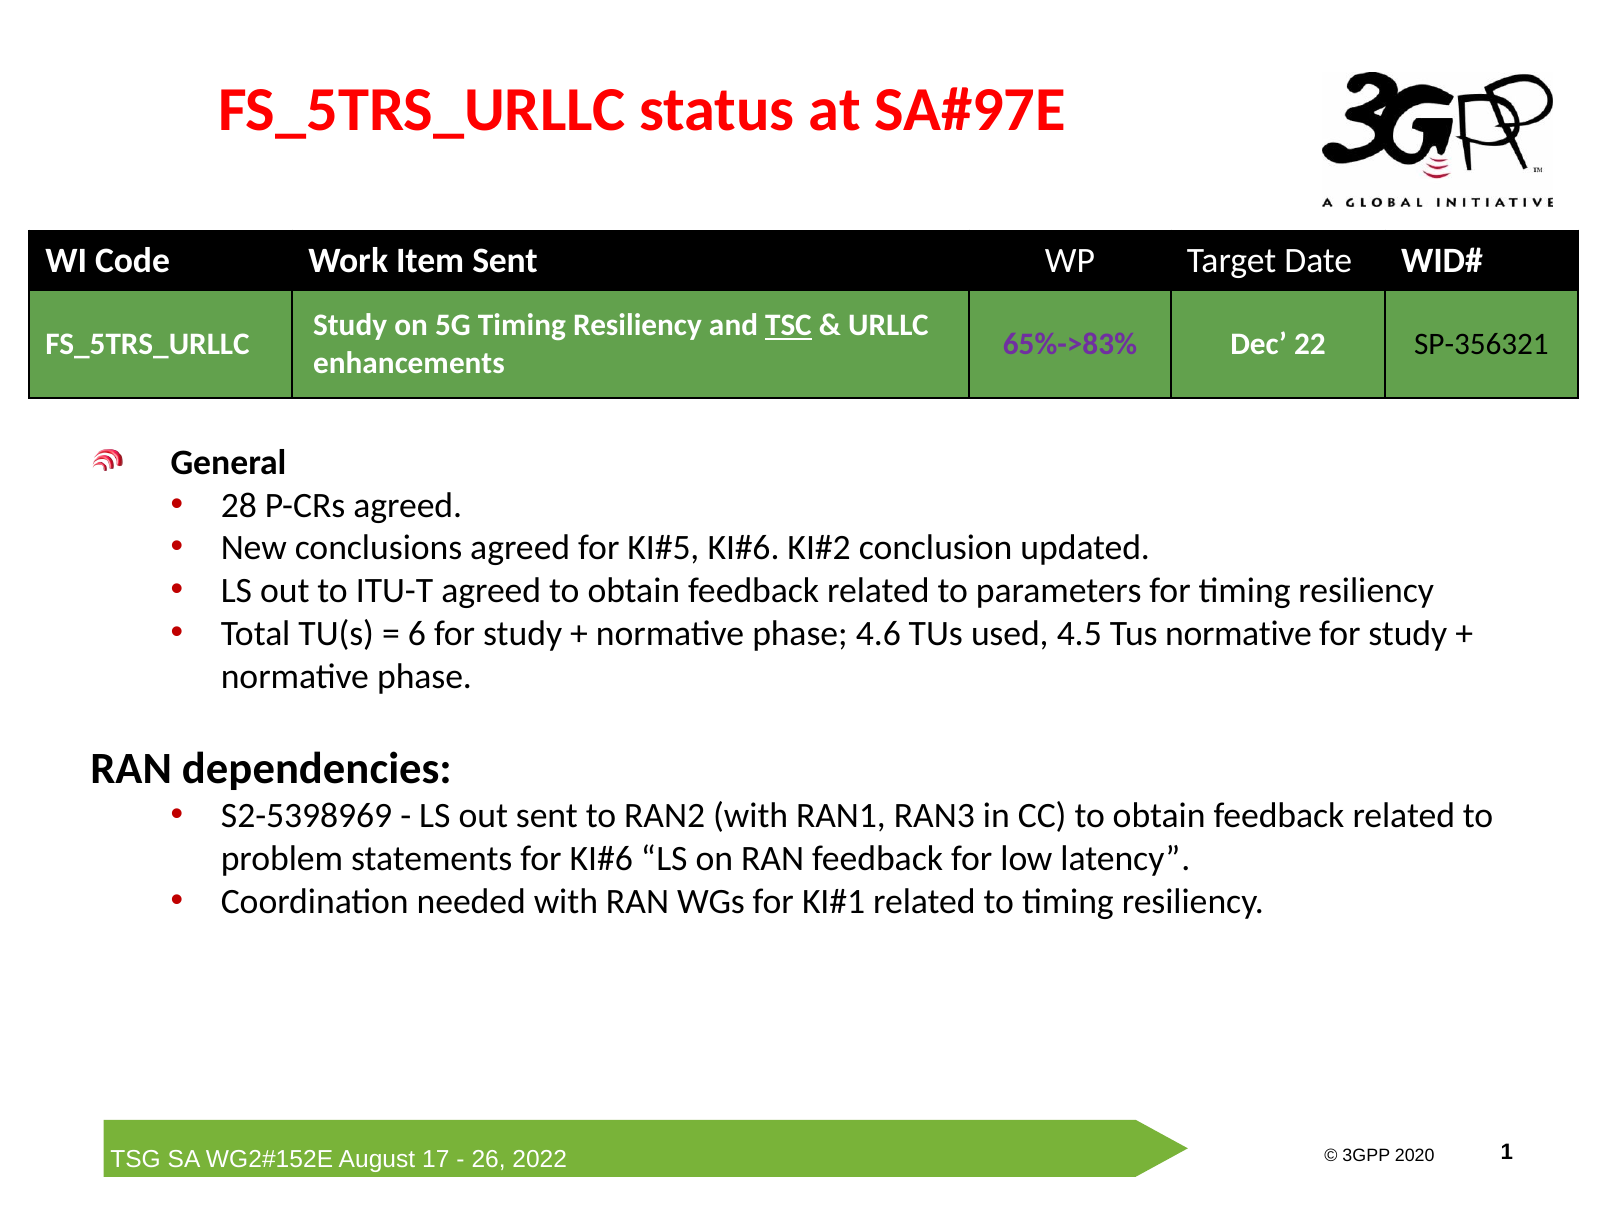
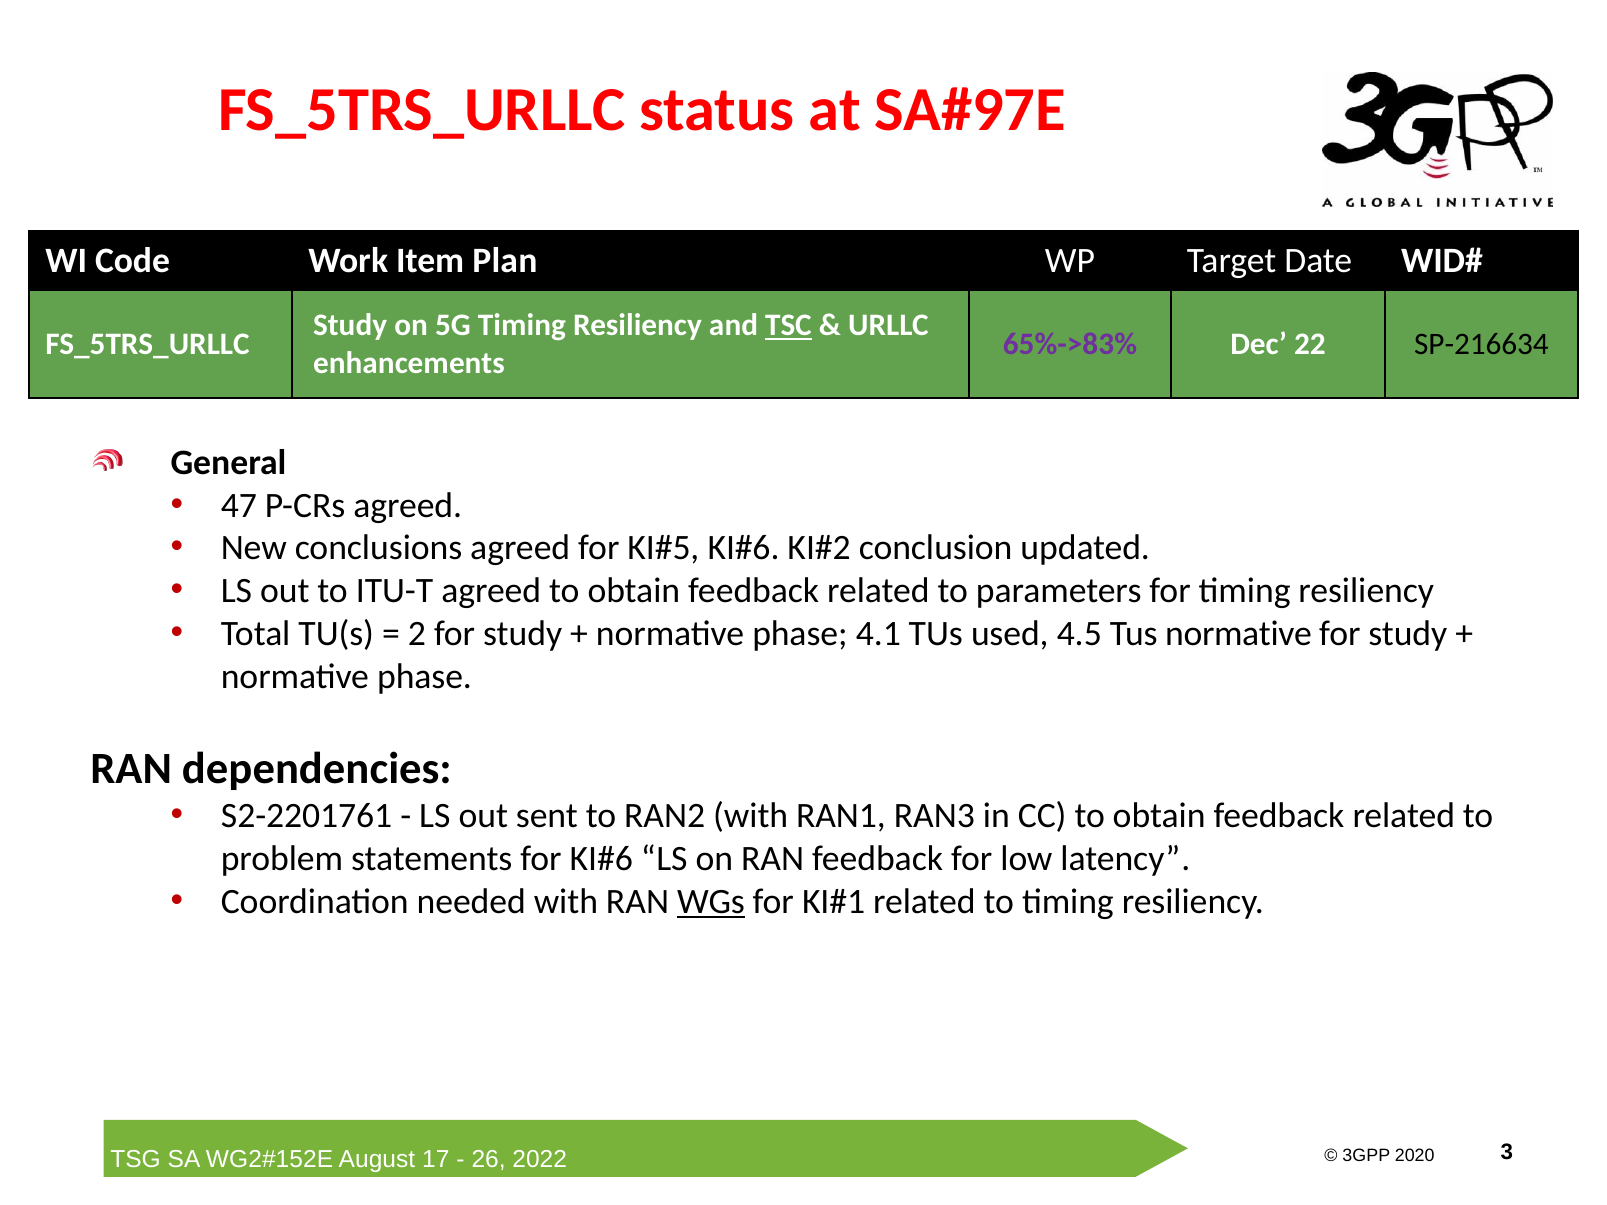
Item Sent: Sent -> Plan (505, 261)
SP-356321: SP-356321 -> SP-216634 (1481, 345)
28: 28 -> 47 (239, 506)
6: 6 -> 2 (417, 634)
4.6: 4.6 -> 4.1 (878, 634)
S2-5398969: S2-5398969 -> S2-2201761 (307, 816)
WGs underline: none -> present (711, 902)
1: 1 -> 3 (1507, 1152)
